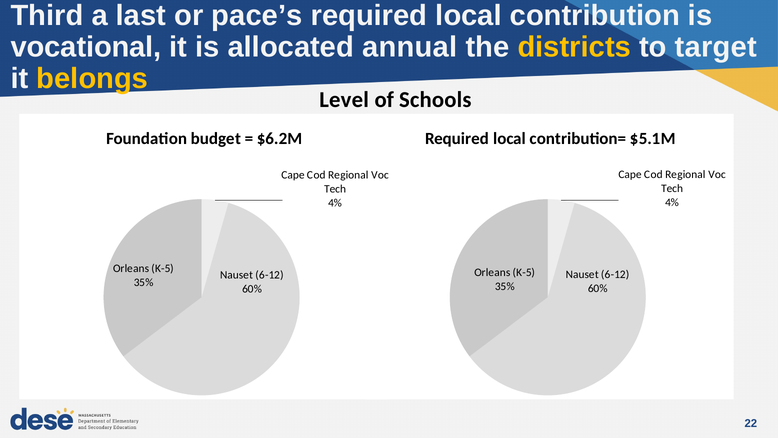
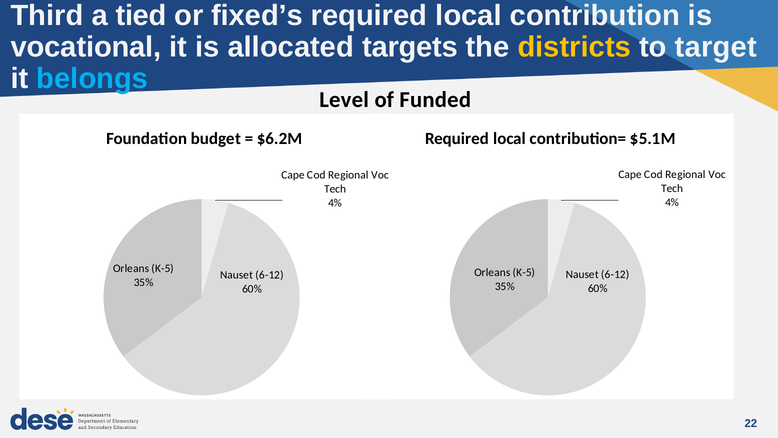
last: last -> tied (141, 15)
pace’s: pace’s -> fixed’s (257, 15)
annual: annual -> targets (410, 47)
belongs colour: yellow -> light blue (92, 78)
Schools: Schools -> Funded (435, 100)
